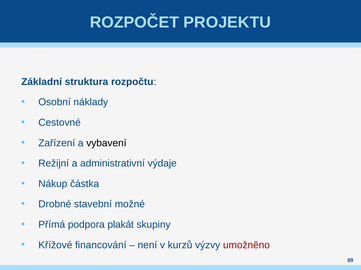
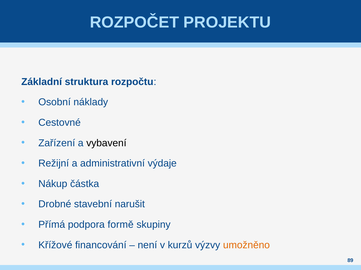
možné: možné -> narušit (130, 205)
plakát: plakát -> formě (121, 225)
umožněno colour: red -> orange (246, 246)
